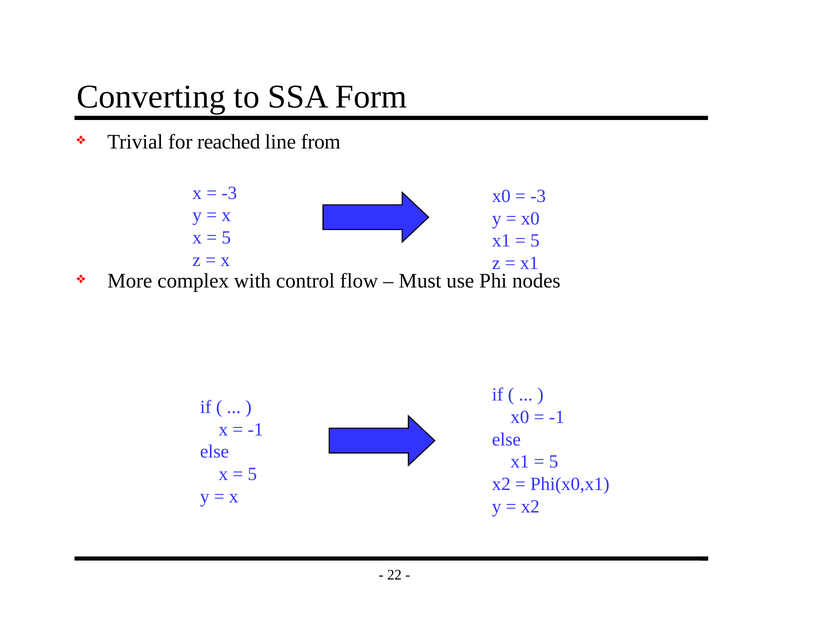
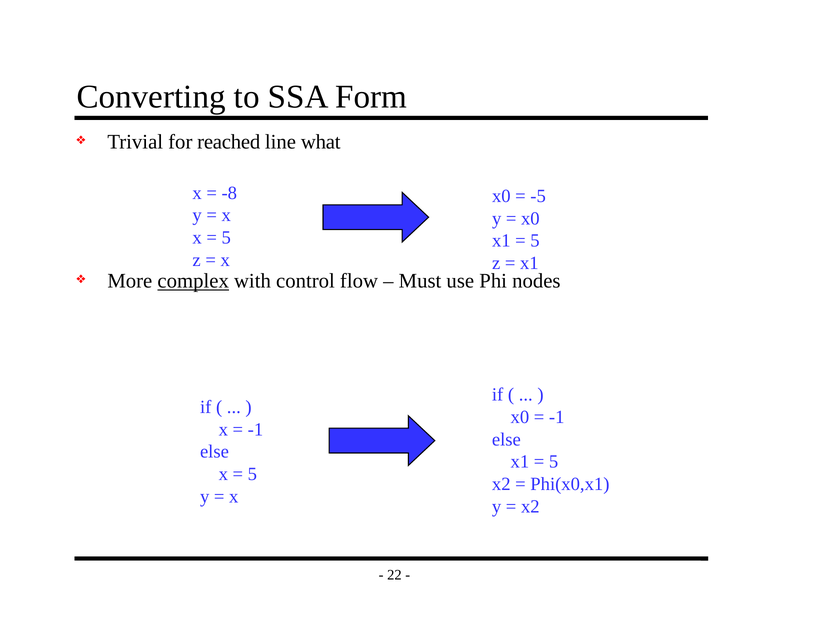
from: from -> what (321, 142)
-3: -3 -> -8 (229, 193)
-3: -3 -> -5 (538, 196)
complex underline: none -> present (193, 281)
